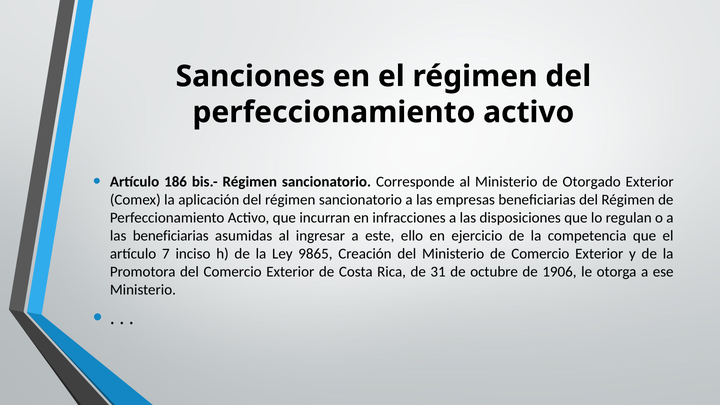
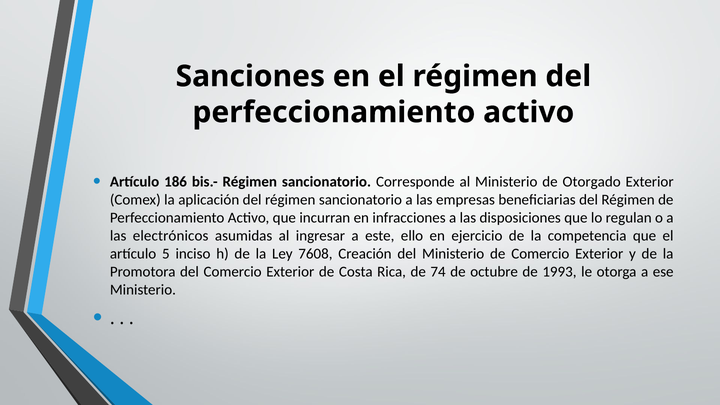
las beneficiarias: beneficiarias -> electrónicos (171, 236)
7: 7 -> 5 (166, 254)
9865: 9865 -> 7608 (315, 254)
31: 31 -> 74 (438, 272)
1906: 1906 -> 1993 (559, 272)
